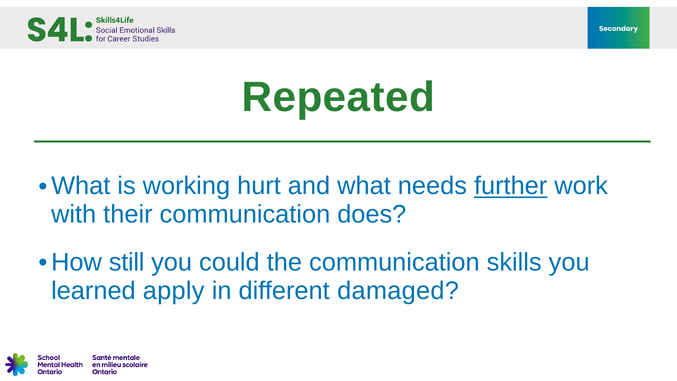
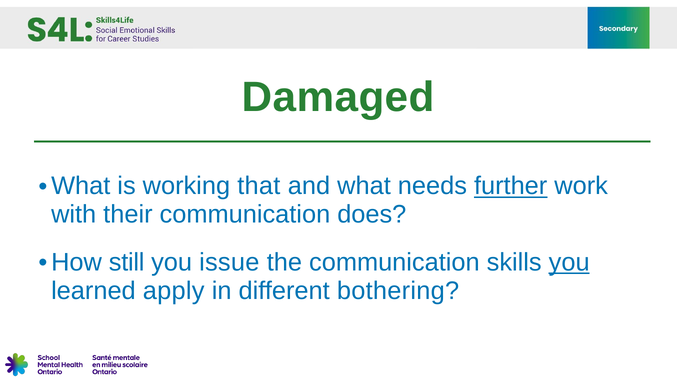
Repeated: Repeated -> Damaged (338, 97)
hurt: hurt -> that (259, 186)
could: could -> issue (229, 262)
you underline: none -> present (569, 262)
damaged: damaged -> bothering (398, 291)
